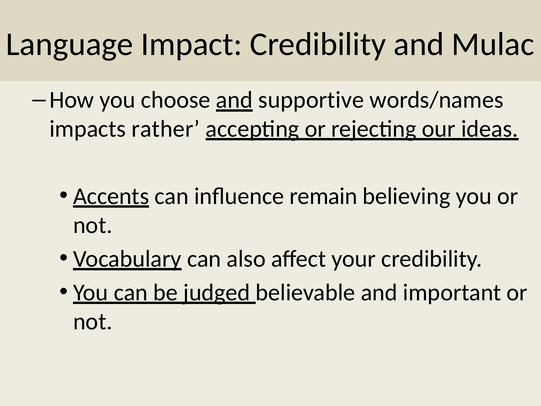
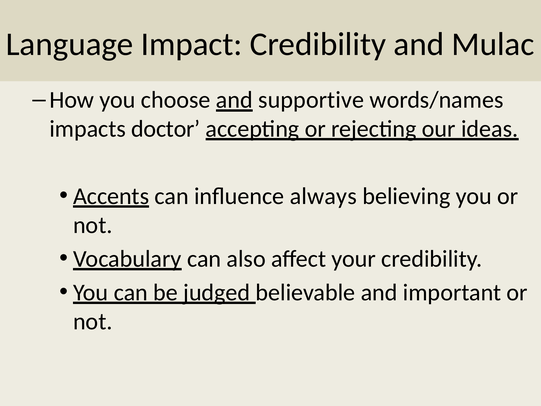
rather: rather -> doctor (166, 129)
remain: remain -> always (323, 196)
